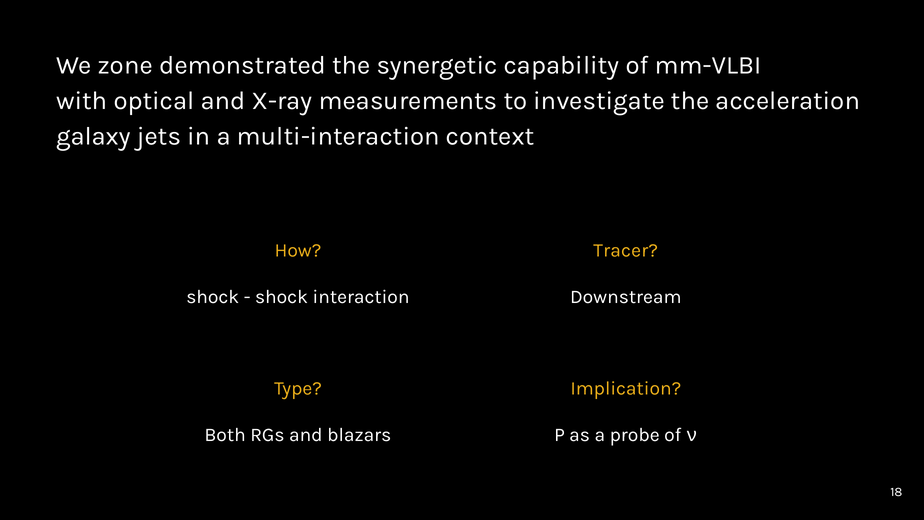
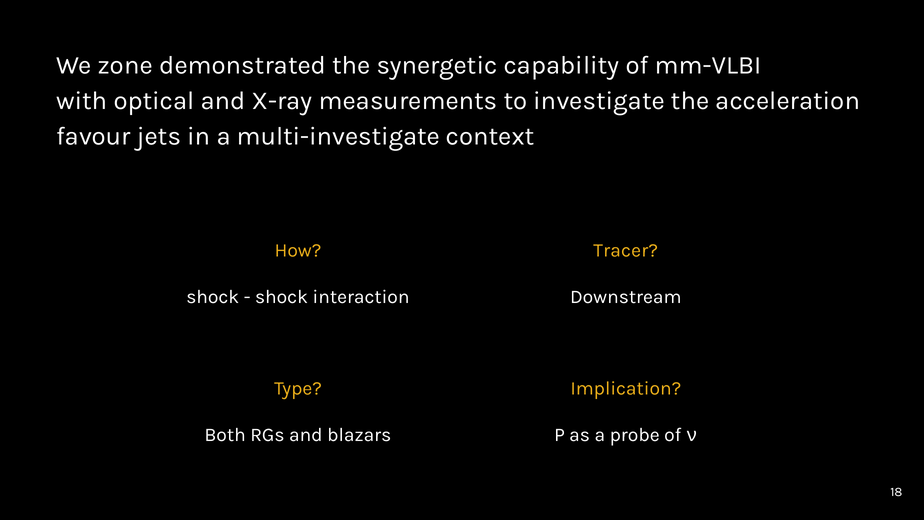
galaxy: galaxy -> favour (93, 136)
multi-interaction: multi-interaction -> multi-investigate (338, 136)
